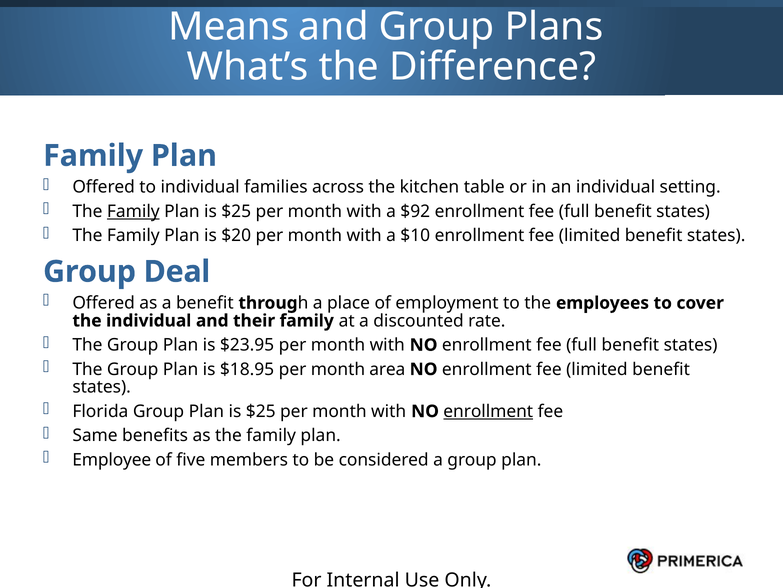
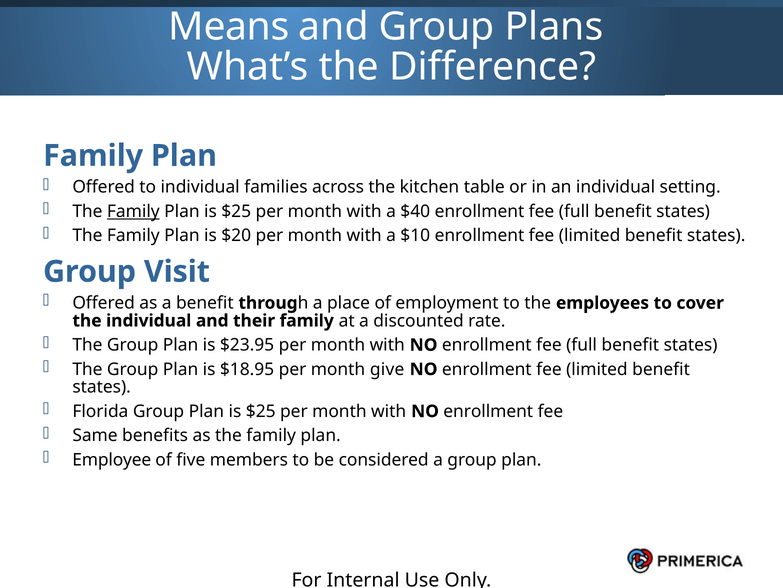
$92: $92 -> $40 (415, 211)
Deal: Deal -> Visit (177, 271)
area: area -> give (387, 369)
enrollment underline: present -> none (488, 411)
